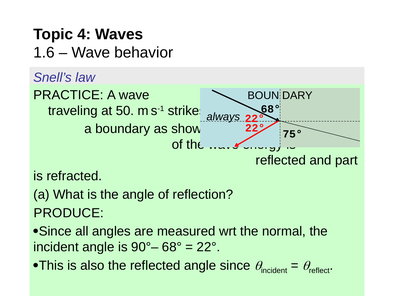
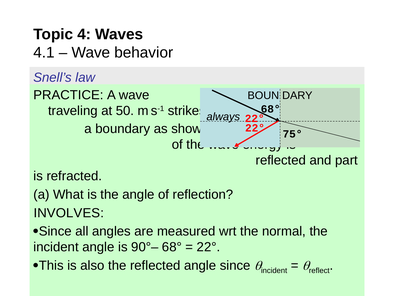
1.6: 1.6 -> 4.1 (44, 53)
PRODUCE: PRODUCE -> INVOLVES (69, 213)
